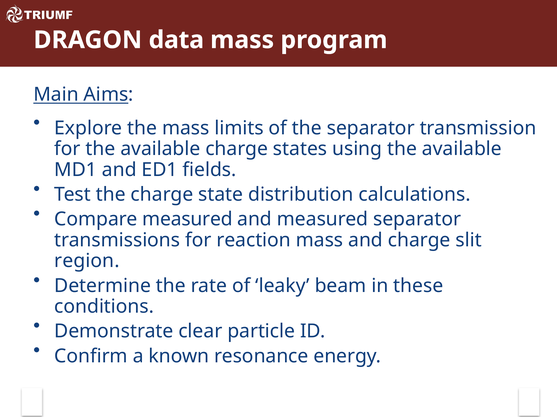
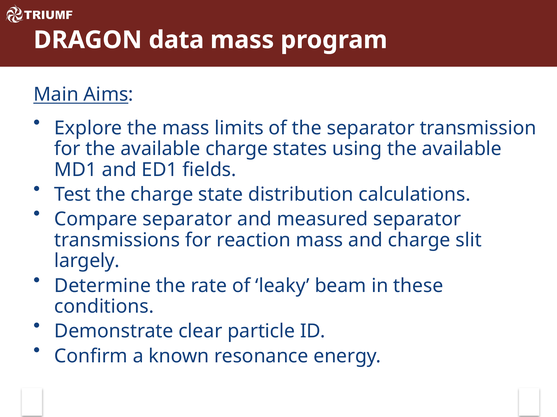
Compare measured: measured -> separator (187, 220)
region: region -> largely (87, 261)
